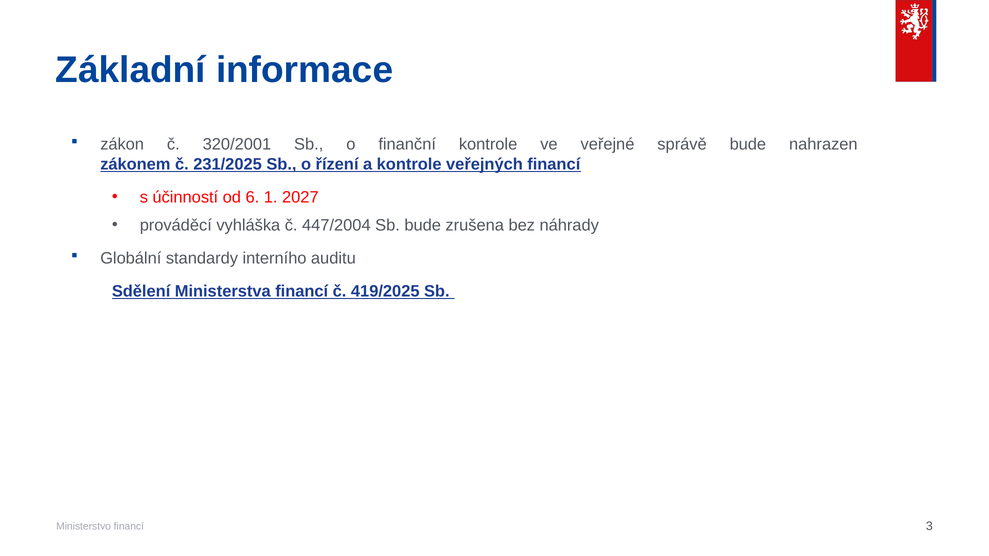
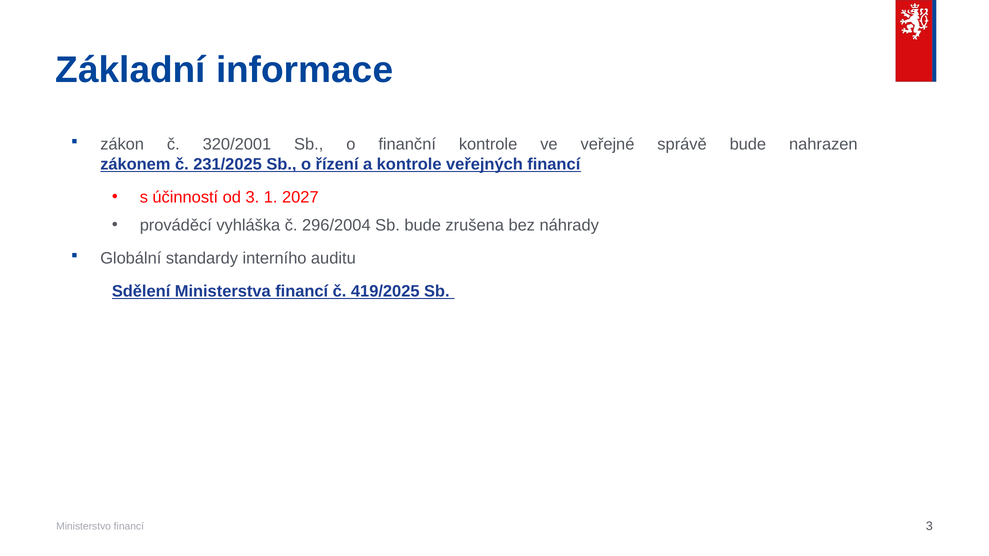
od 6: 6 -> 3 (252, 197)
447/2004: 447/2004 -> 296/2004 (336, 225)
